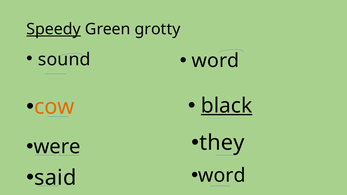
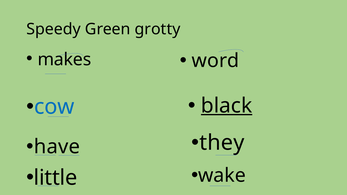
Speedy underline: present -> none (54, 29)
sound: sound -> makes (64, 60)
cow colour: orange -> blue (54, 107)
were: were -> have (57, 147)
said: said -> little (56, 178)
word: word -> wake (222, 175)
